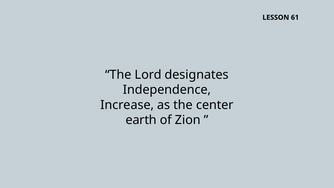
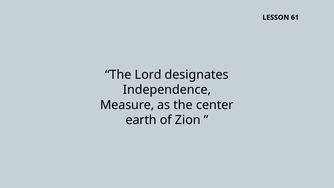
Increase: Increase -> Measure (127, 105)
